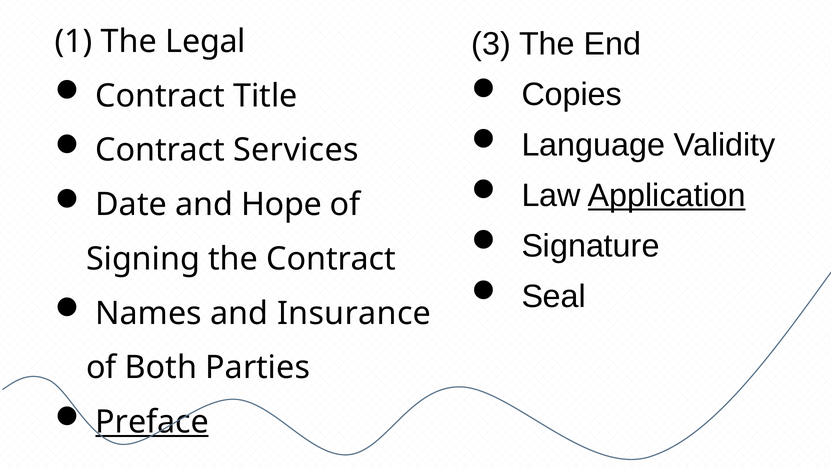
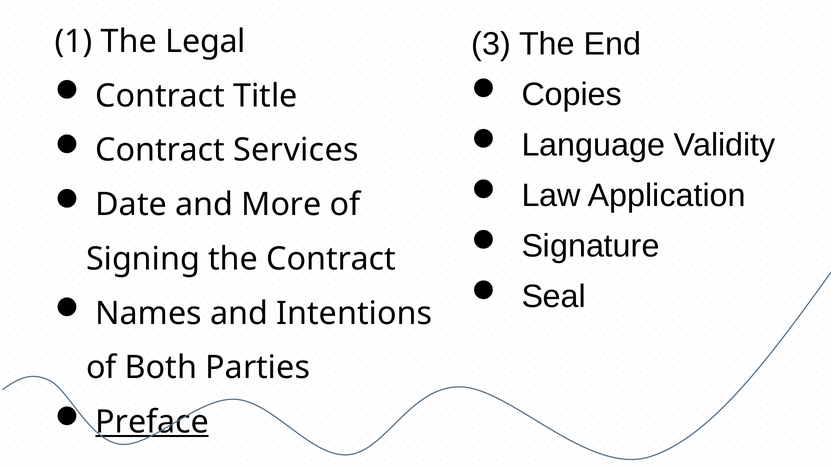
Application underline: present -> none (667, 195)
Hope: Hope -> More (281, 204)
Insurance: Insurance -> Intentions (354, 313)
